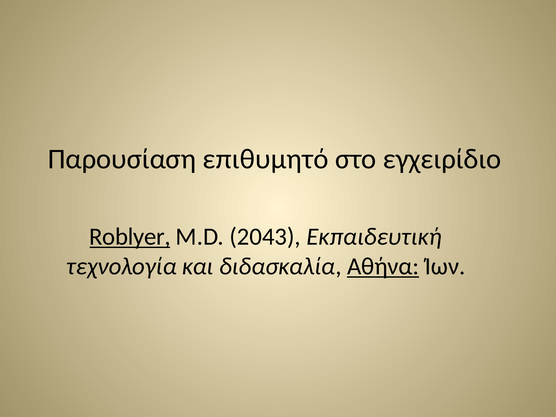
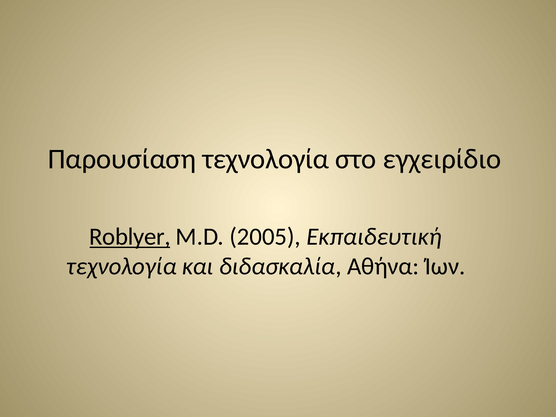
Παρουσίαση επιθυμητό: επιθυμητό -> τεχνολογία (266, 159)
2043: 2043 -> 2005 (265, 237)
Αθήνα underline: present -> none (383, 266)
